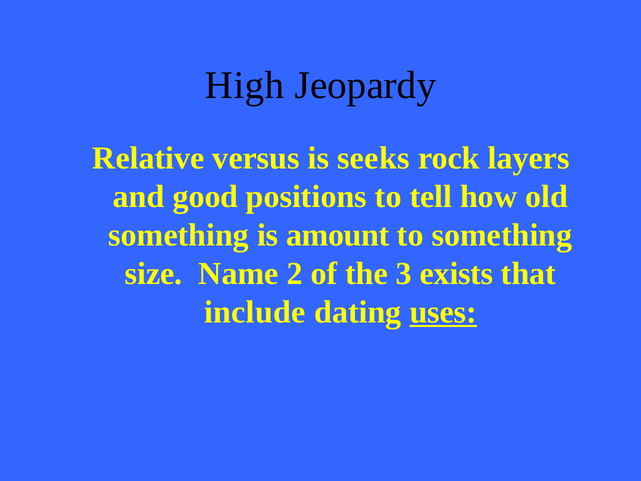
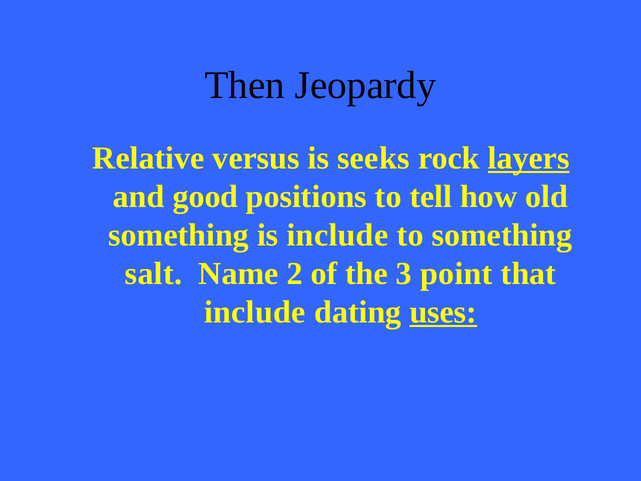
High: High -> Then (245, 86)
layers underline: none -> present (529, 158)
is amount: amount -> include (338, 235)
size: size -> salt (153, 274)
exists: exists -> point (456, 274)
